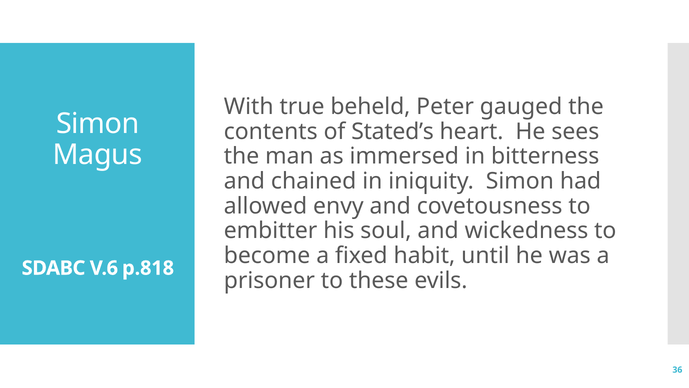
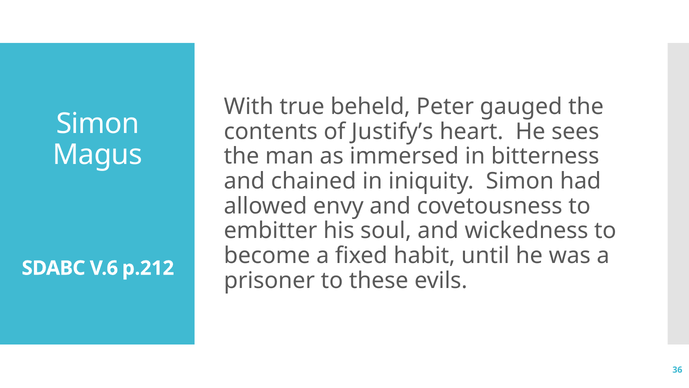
Stated’s: Stated’s -> Justify’s (392, 131)
p.818: p.818 -> p.212 (148, 268)
